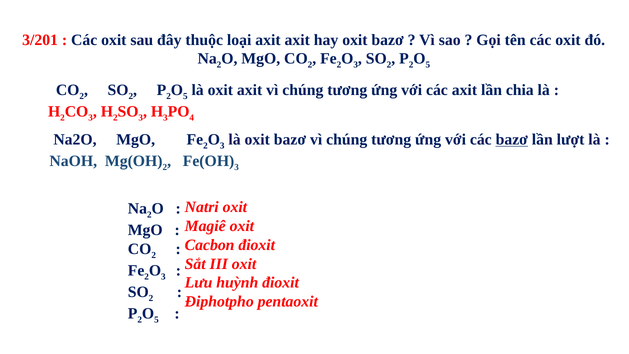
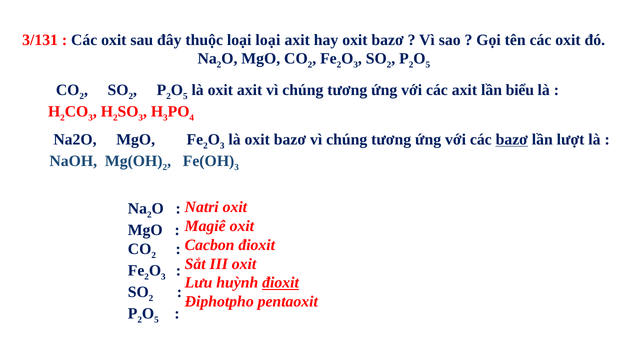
3/201: 3/201 -> 3/131 (40, 40)
loại axit: axit -> loại (268, 40)
chia: chia -> biểu (520, 90)
đioxit underline: none -> present (281, 283)
